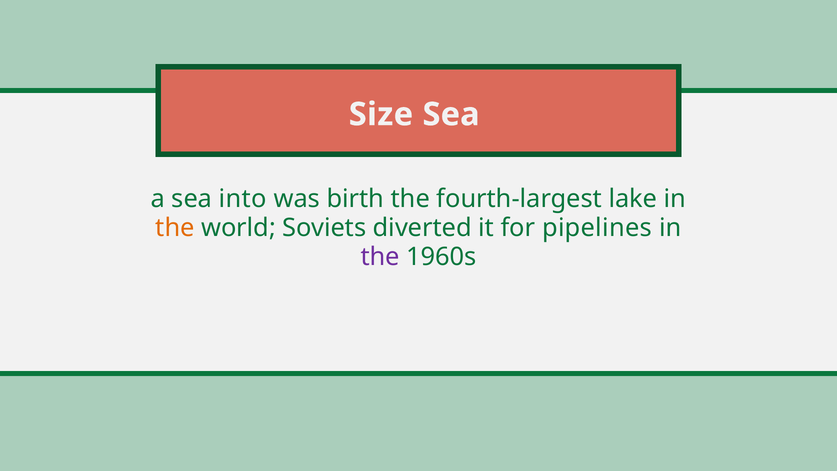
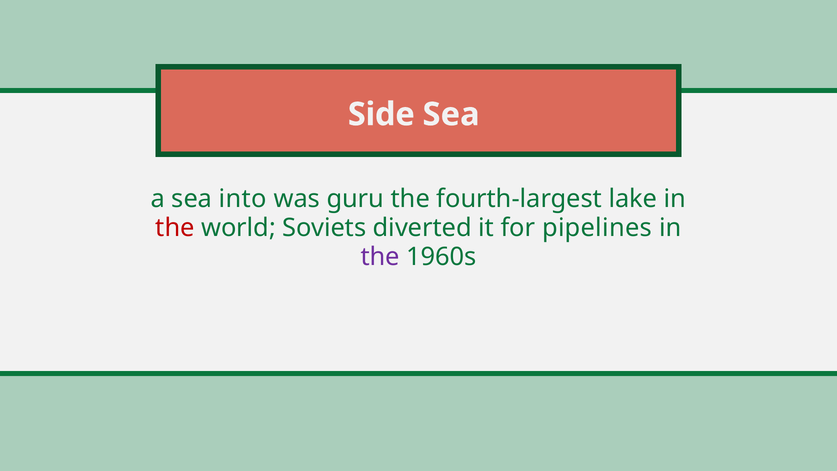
Size: Size -> Side (381, 114)
birth: birth -> guru (355, 199)
the colour: orange -> red (175, 228)
